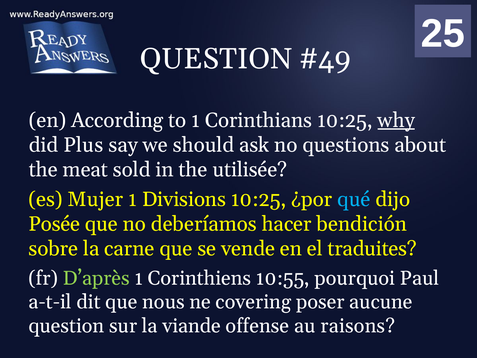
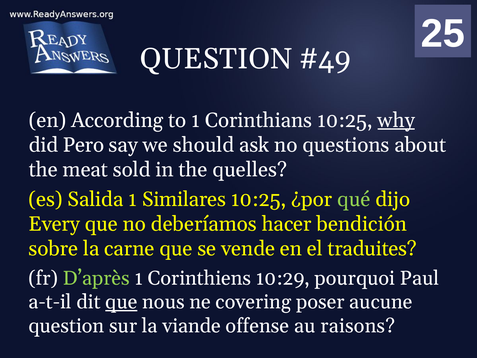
Plus: Plus -> Pero (84, 145)
utilisée: utilisée -> quelles (250, 170)
Mujer: Mujer -> Salida (95, 199)
Divisions: Divisions -> Similares (184, 199)
qué colour: light blue -> light green (354, 199)
Posée: Posée -> Every (54, 224)
10:55: 10:55 -> 10:29 (283, 278)
que underline: none -> present (121, 302)
